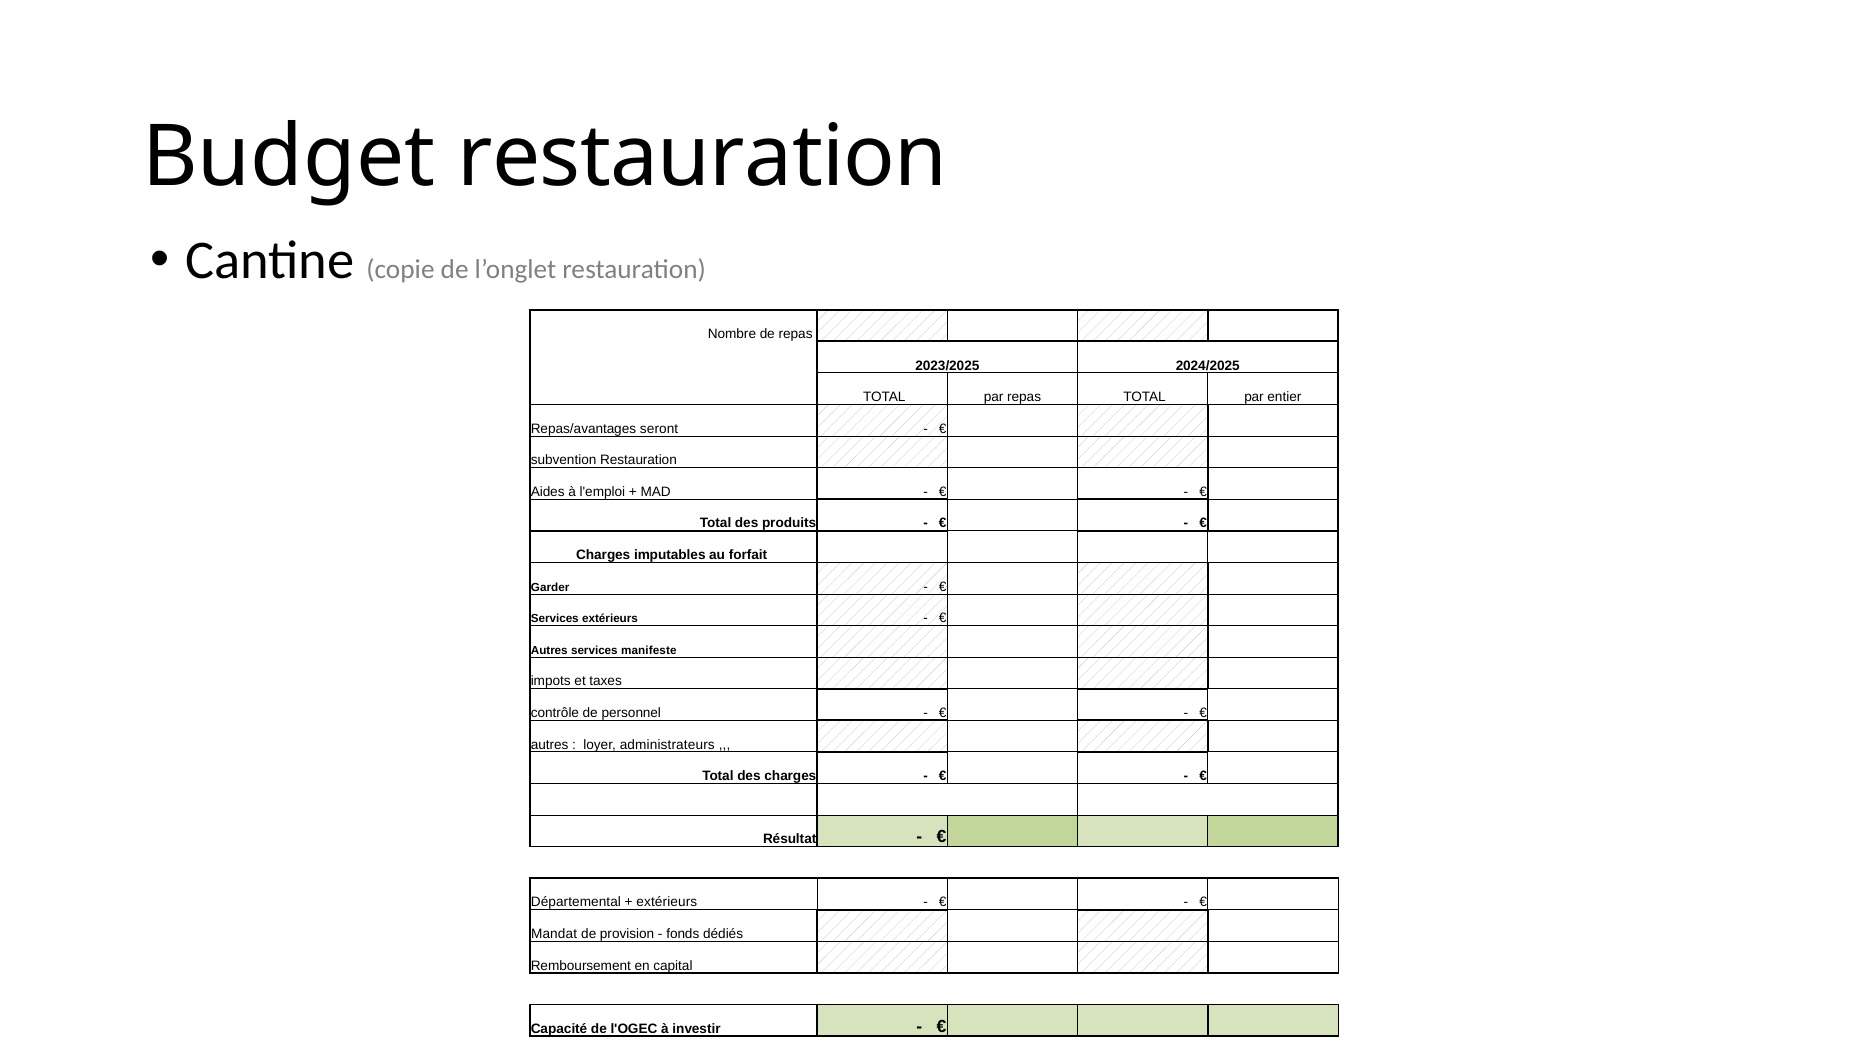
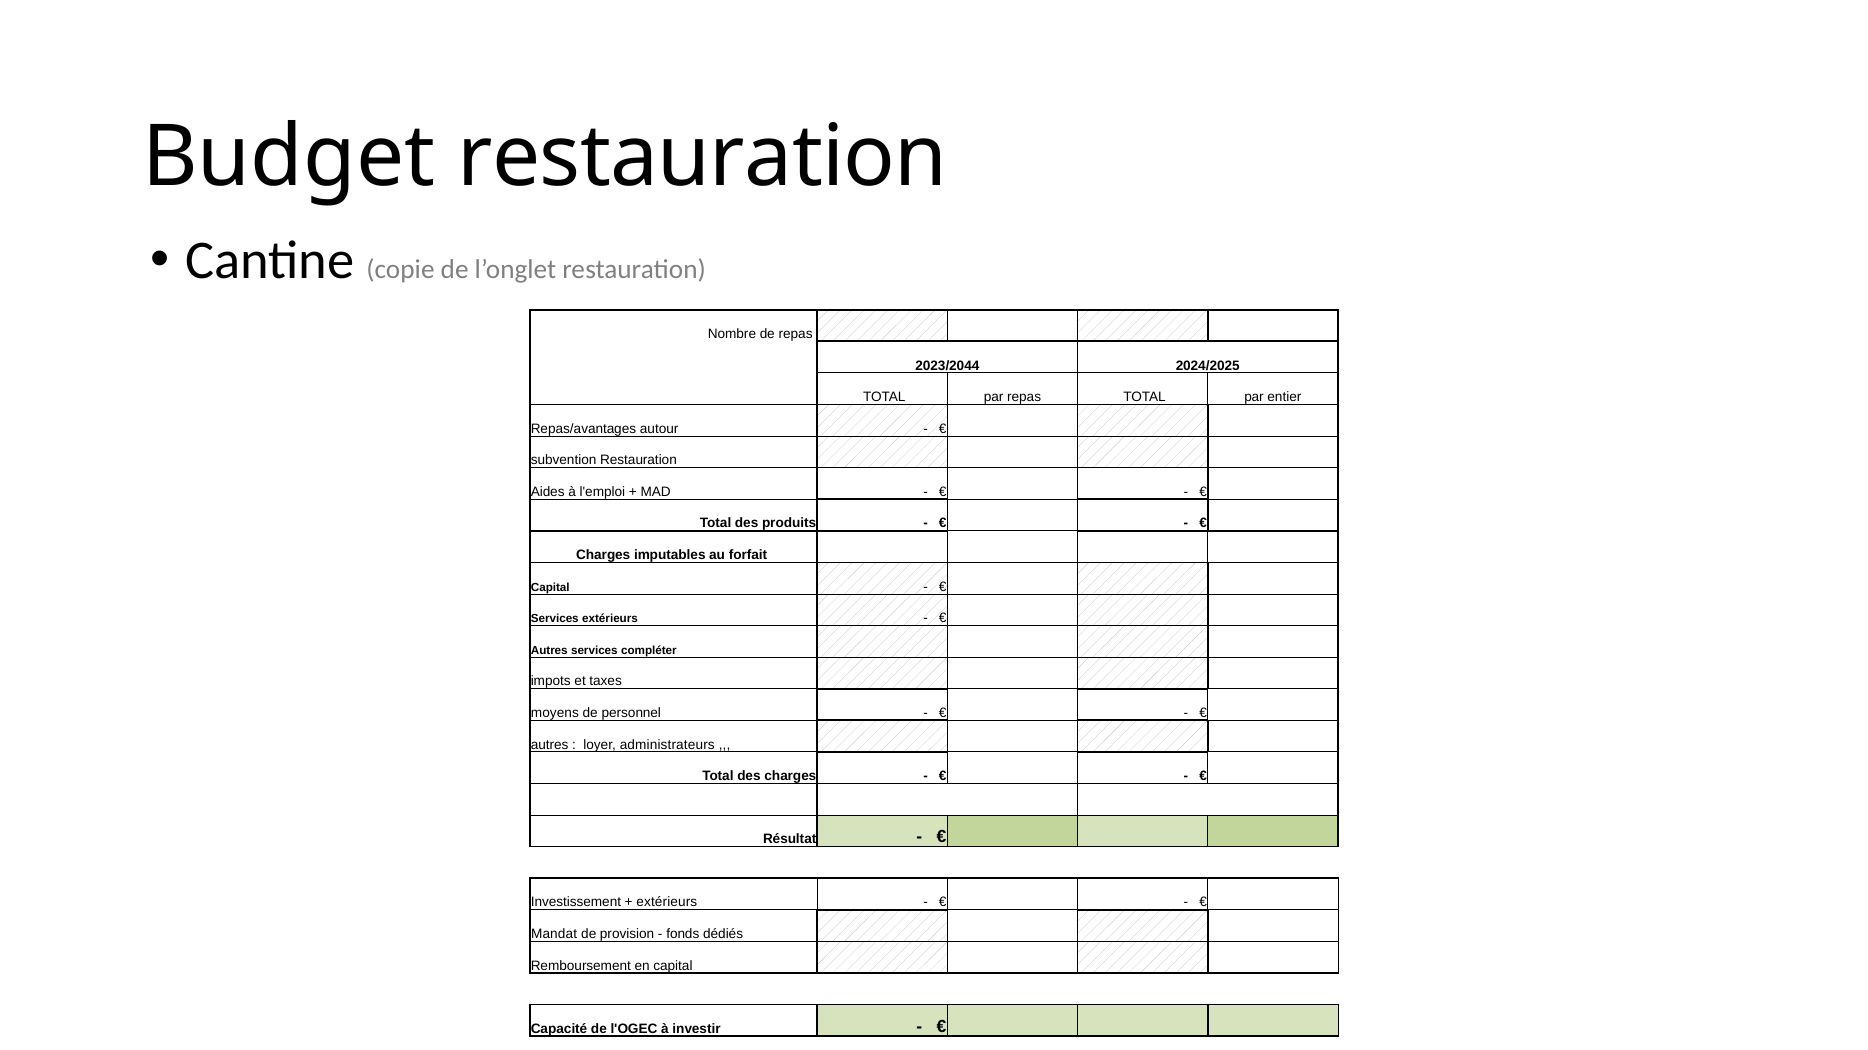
2023/2025: 2023/2025 -> 2023/2044 (947, 366)
seront: seront -> autour (659, 429)
Garder: Garder -> Capital (550, 588)
manifeste: manifeste -> compléter (649, 651)
contrôle: contrôle -> moyens (555, 713)
Départemental: Départemental -> Investissement (576, 903)
